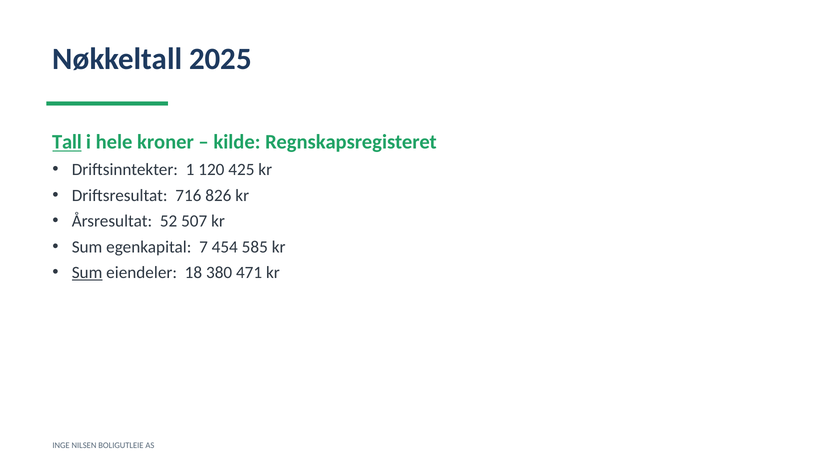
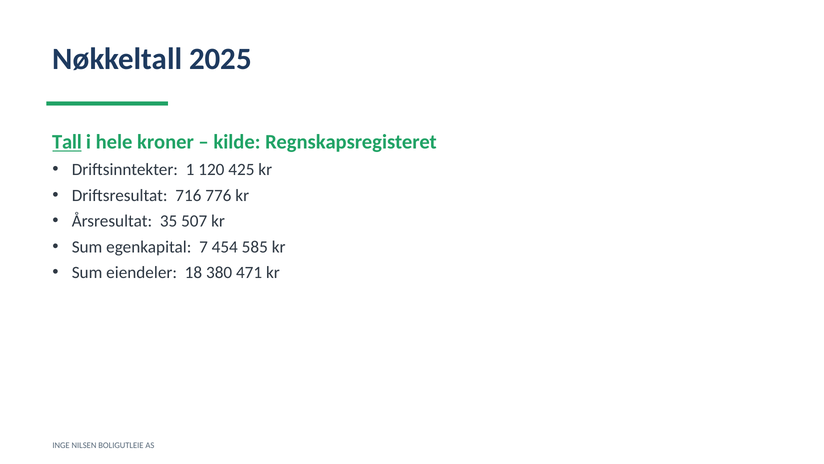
826: 826 -> 776 (218, 195)
52: 52 -> 35 (169, 221)
Sum underline: present -> none (87, 273)
